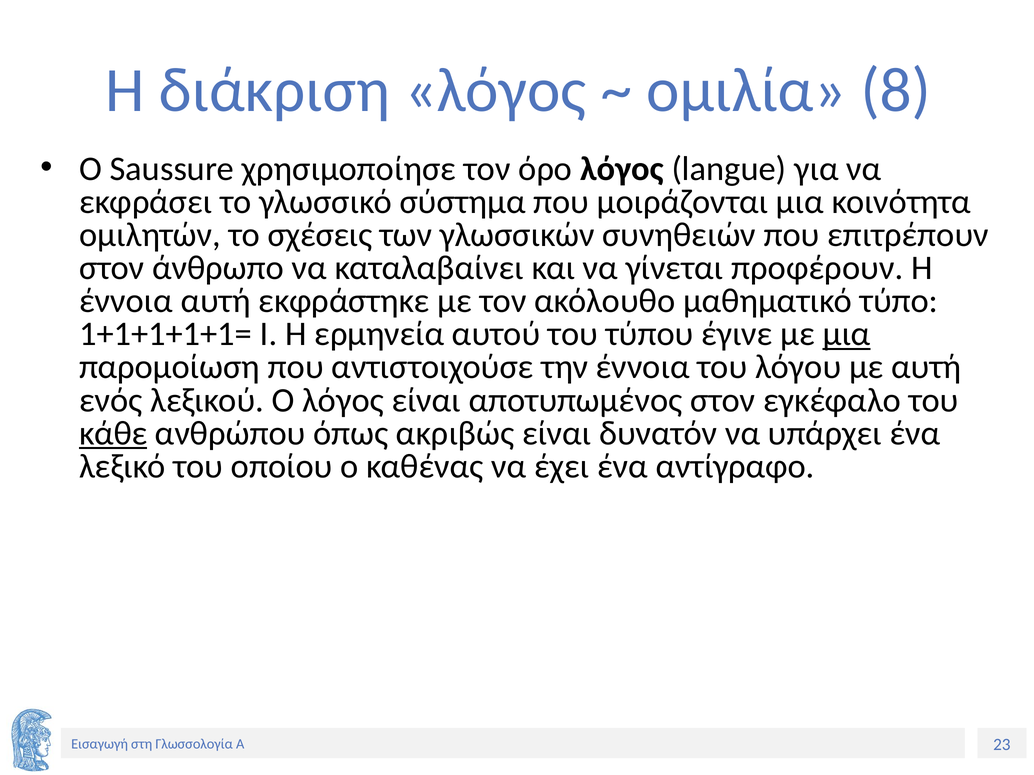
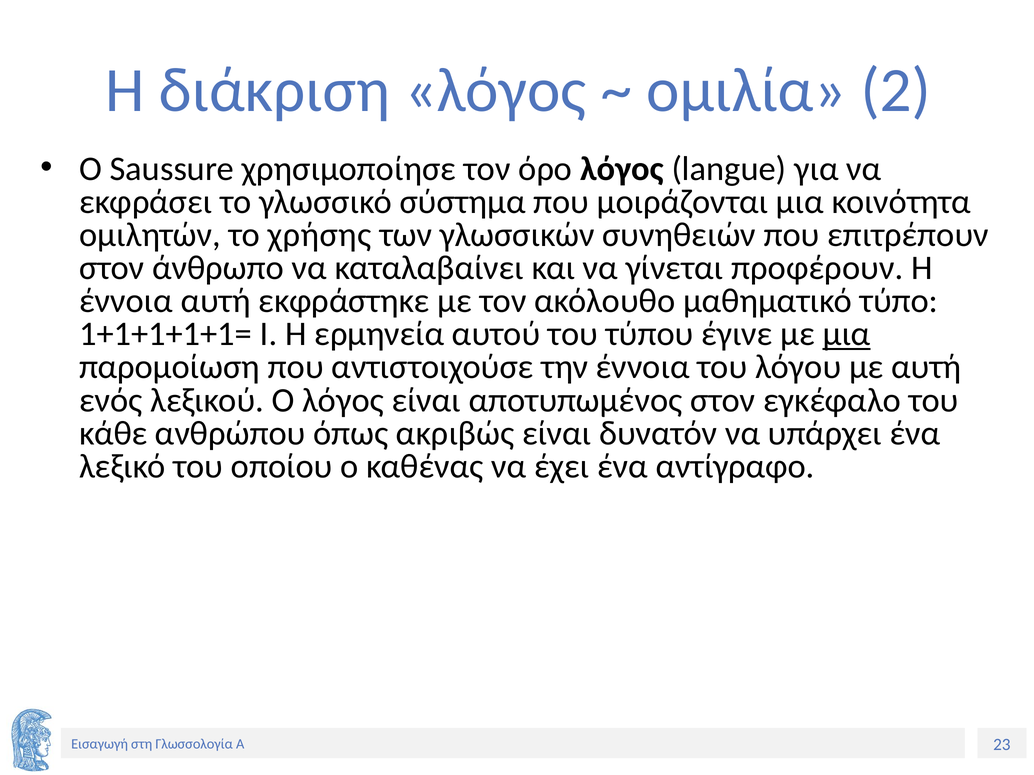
8: 8 -> 2 (896, 90)
σχέσεις: σχέσεις -> χρήσης (320, 235)
κάθε underline: present -> none (113, 434)
